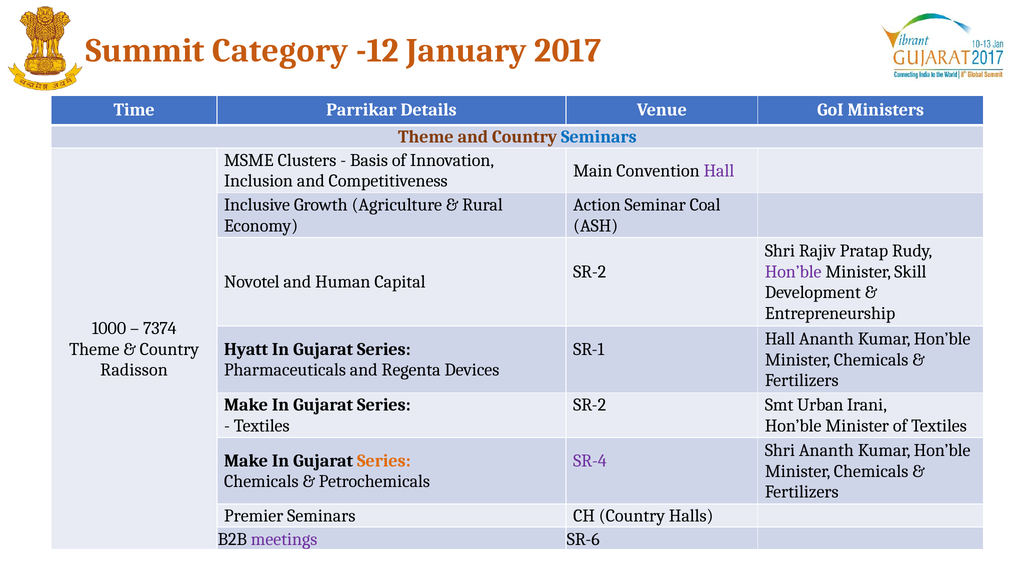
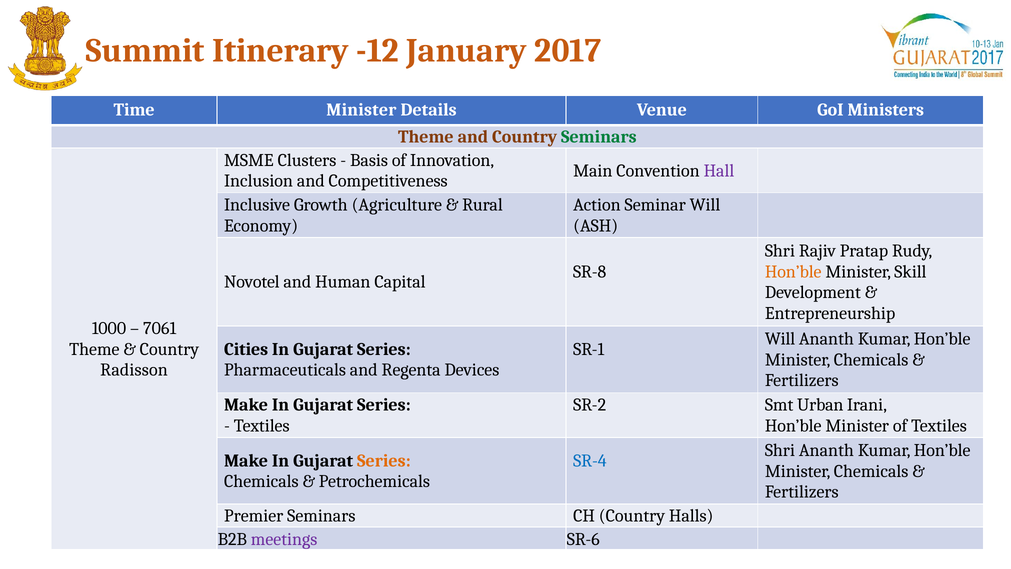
Category: Category -> Itinerary (281, 51)
Time Parrikar: Parrikar -> Minister (361, 110)
Seminars colour: blue -> green (599, 137)
Seminar Coal: Coal -> Will (705, 205)
SR-2: SR-2 -> SR-8 (590, 272)
Hon’ble colour: purple -> orange (793, 272)
7374: 7374 -> 7061 (160, 328)
Hall: Hall -> Will (780, 339)
Hyatt: Hyatt -> Cities (246, 349)
SR-4 colour: purple -> blue (590, 460)
